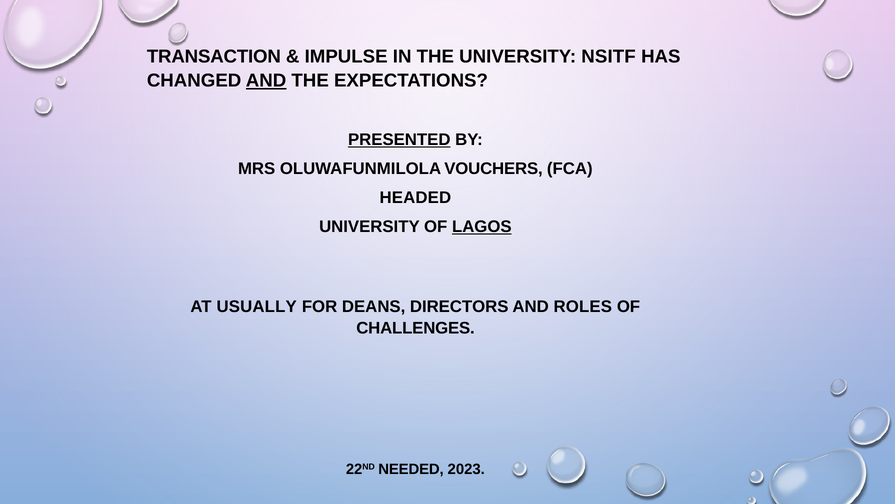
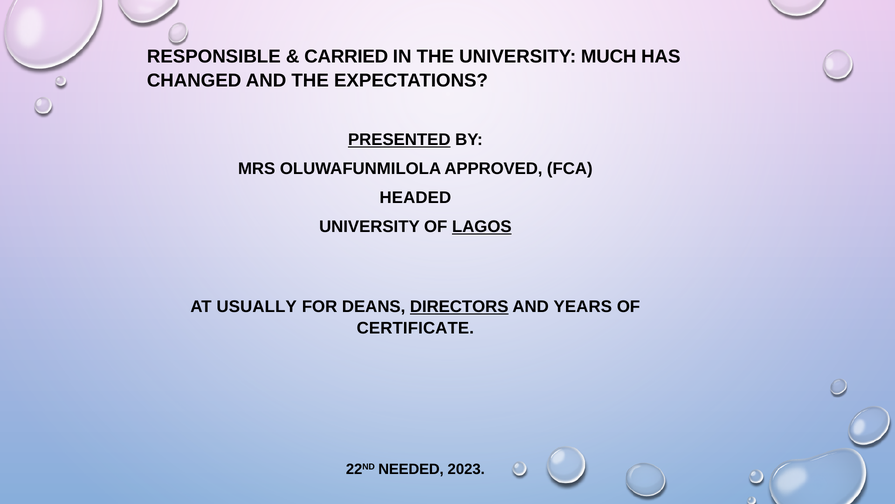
TRANSACTION: TRANSACTION -> RESPONSIBLE (214, 57)
IMPULSE: IMPULSE -> CARRIED (346, 57)
NSITF: NSITF -> MUCH (609, 57)
AND underline: present -> none (266, 81)
VOUCHERS: VOUCHERS -> APPROVED (493, 169)
DIRECTORS underline: none -> present (459, 306)
ROLES: ROLES -> YEARS (583, 306)
CHALLENGES: CHALLENGES -> CERTIFICATE (415, 328)
